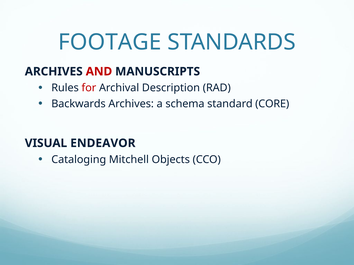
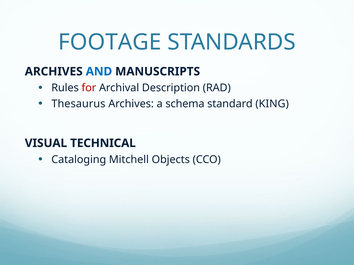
AND colour: red -> blue (99, 72)
Backwards: Backwards -> Thesaurus (78, 104)
CORE: CORE -> KING (272, 104)
ENDEAVOR: ENDEAVOR -> TECHNICAL (103, 143)
